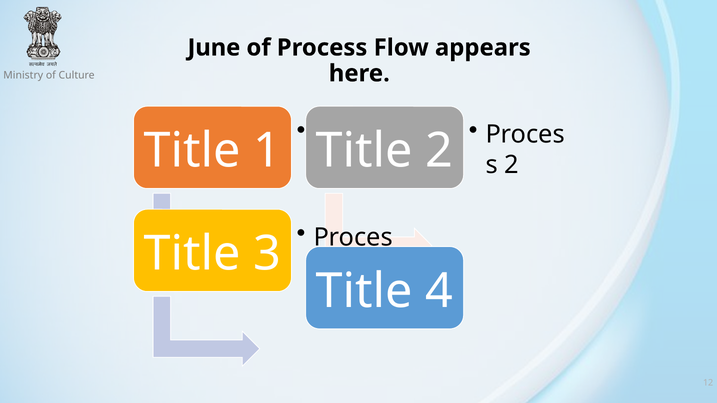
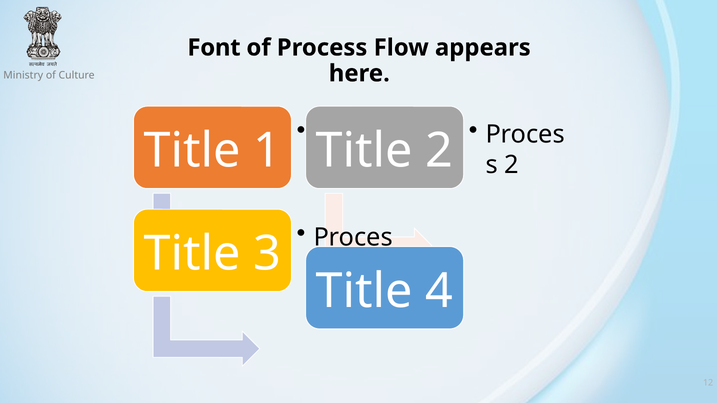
June: June -> Font (214, 48)
